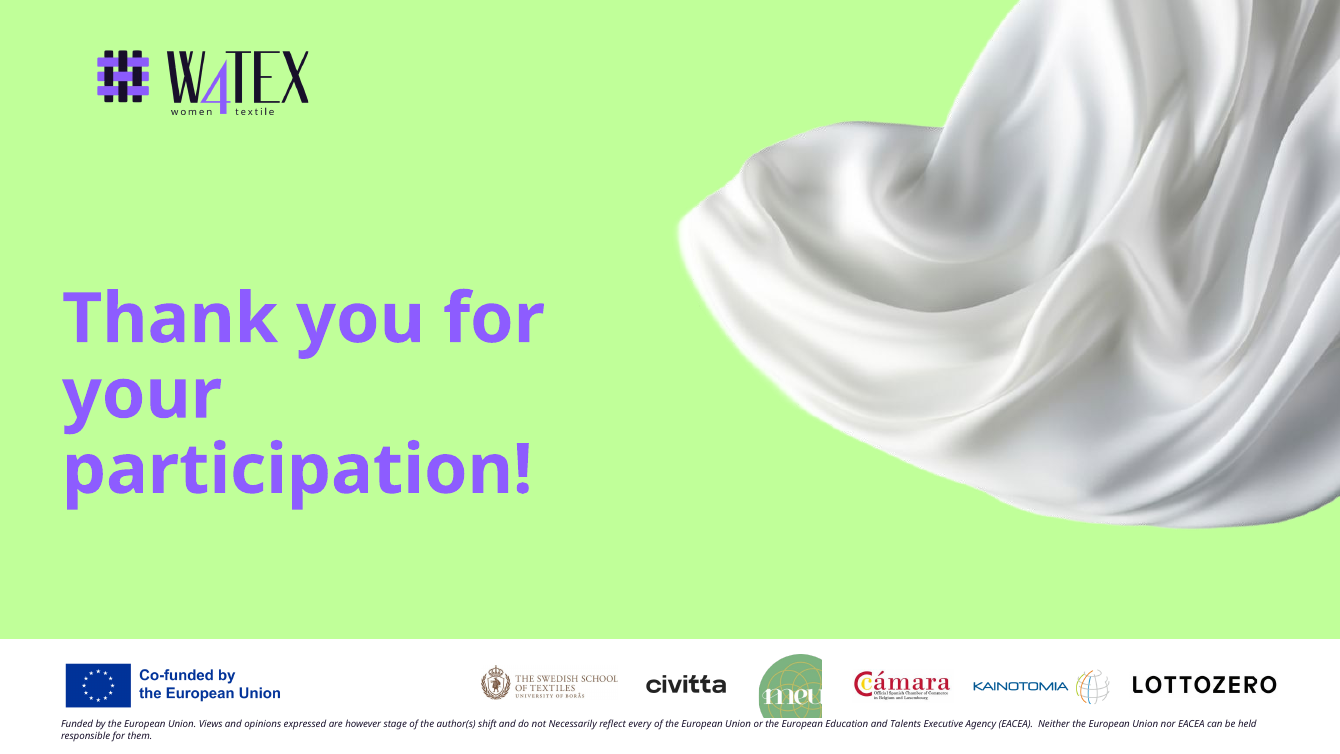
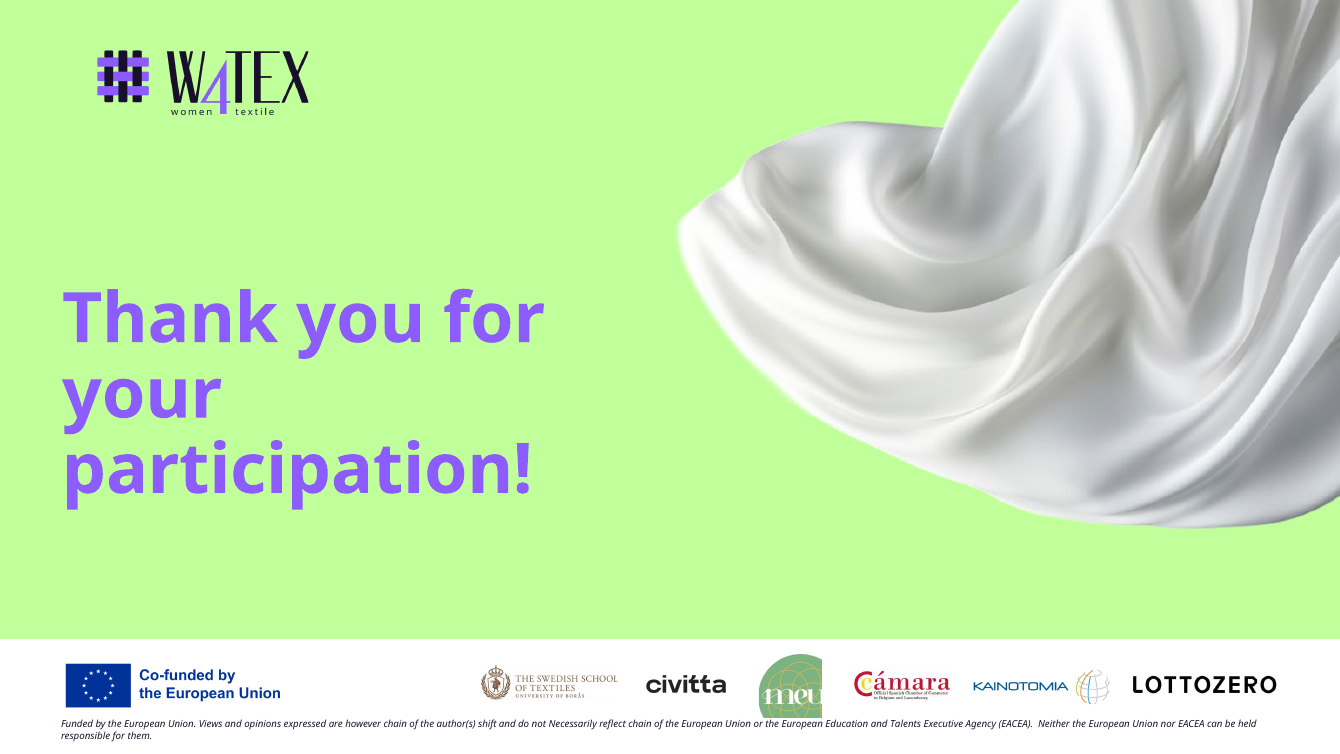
however stage: stage -> chain (395, 724)
reflect every: every -> chain (640, 724)
